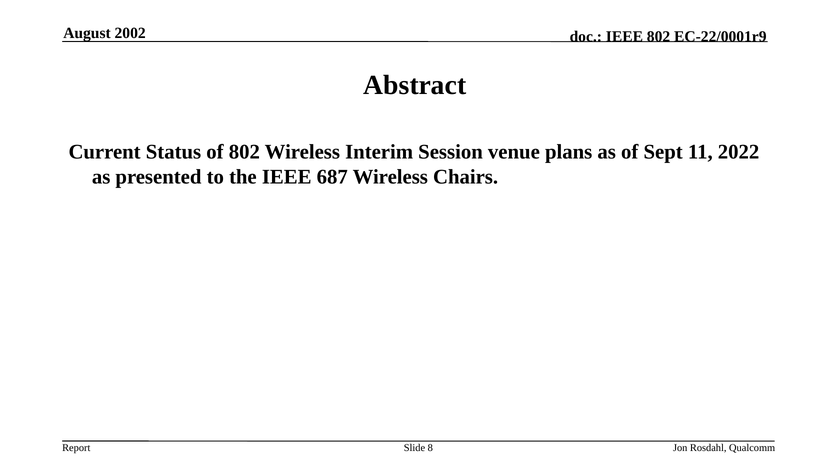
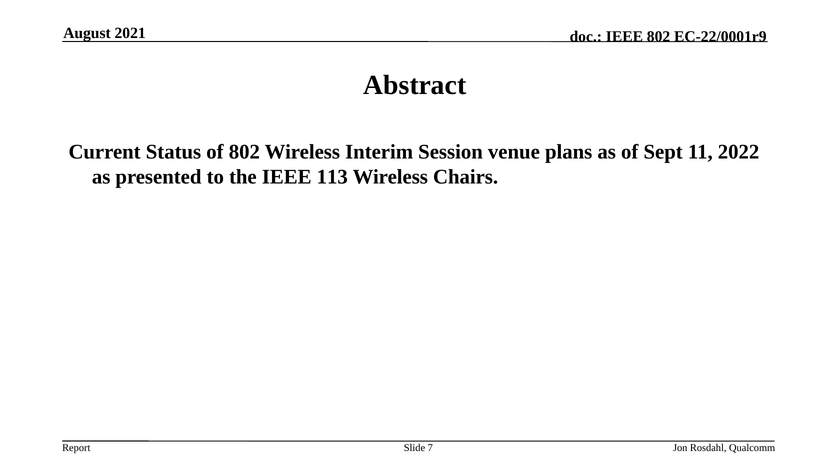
2002: 2002 -> 2021 (130, 33)
687: 687 -> 113 (332, 177)
8: 8 -> 7 (430, 448)
